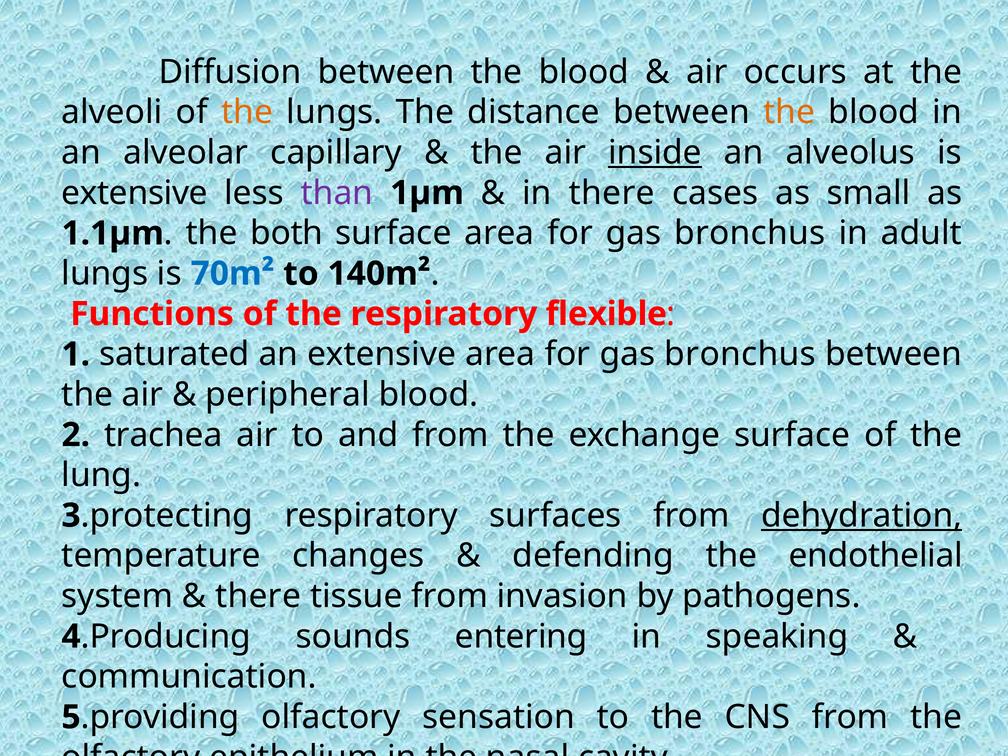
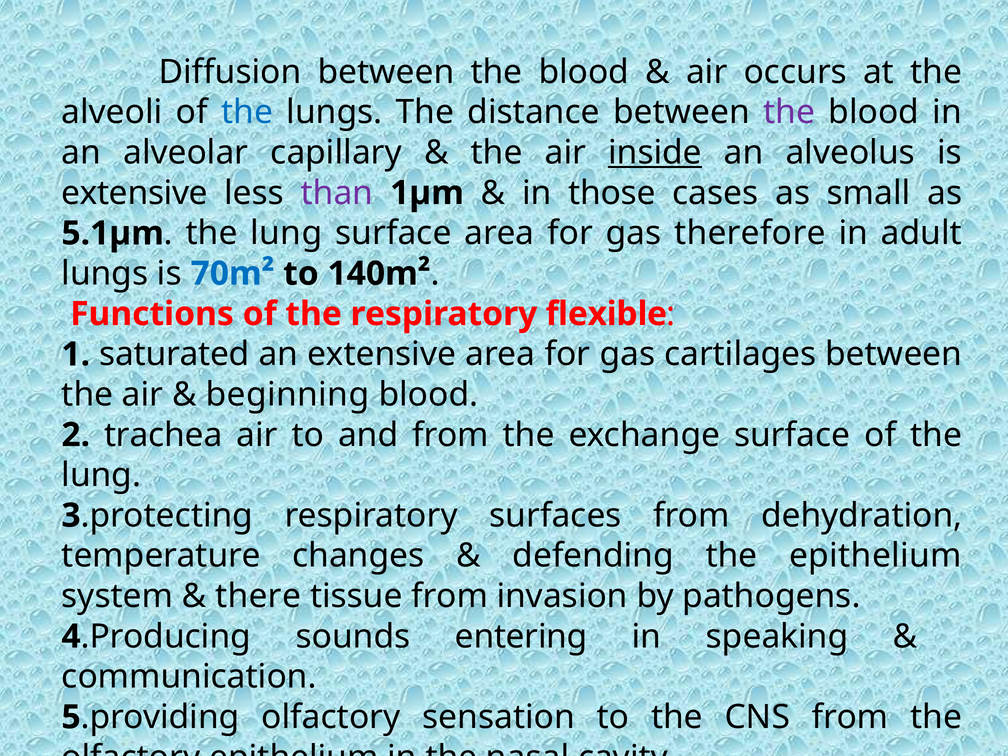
the colour: orange -> blue (247, 112)
the colour: orange -> purple (789, 112)
in there: there -> those (612, 193)
1.1µm: 1.1µm -> 5.1µm (113, 233)
both: both -> lung (286, 233)
bronchus: bronchus -> therefore (750, 233)
bronchus: bronchus -> cartilages (740, 354)
peripheral: peripheral -> beginning (288, 395)
dehydration underline: present -> none (862, 516)
the endothelial: endothelial -> epithelium (875, 556)
